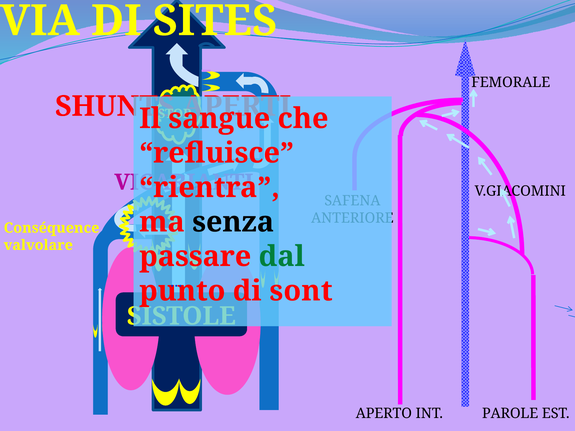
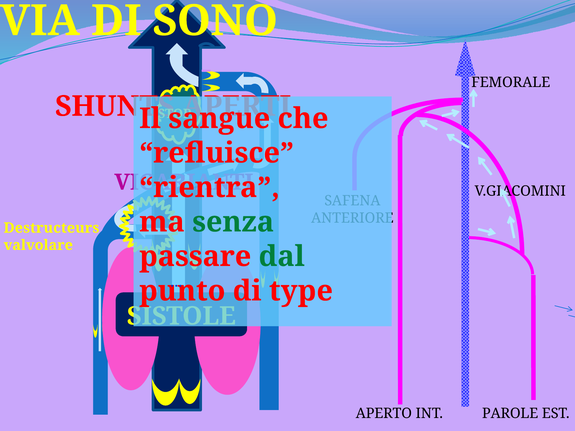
SITES: SITES -> SONO (215, 21)
senza colour: black -> green (233, 222)
Conséquence: Conséquence -> Destructeurs (51, 228)
sont: sont -> type (301, 291)
